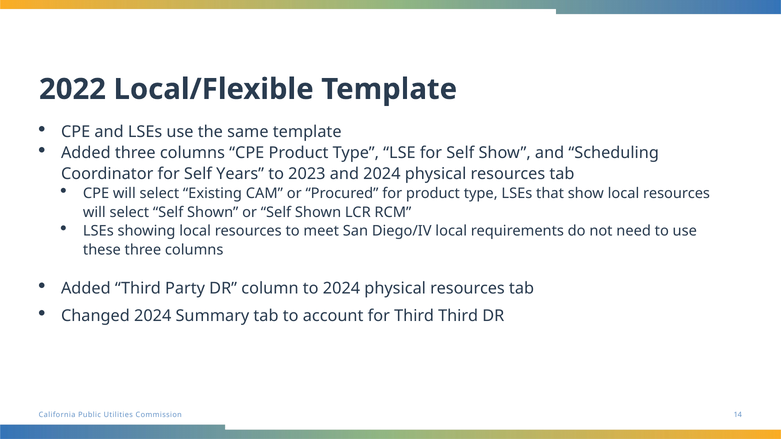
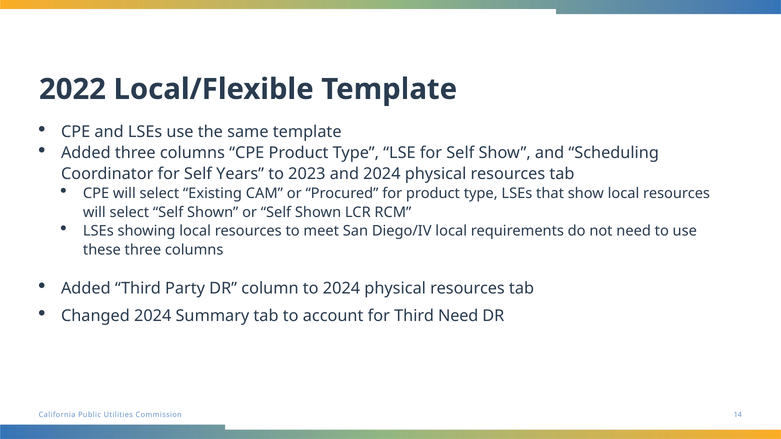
Third Third: Third -> Need (458, 316)
